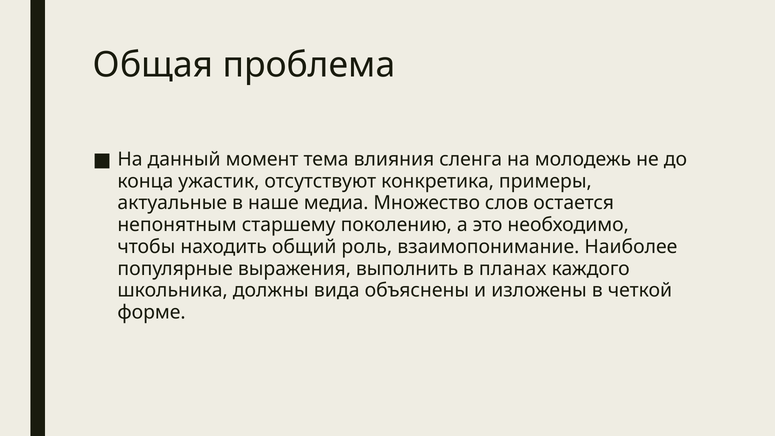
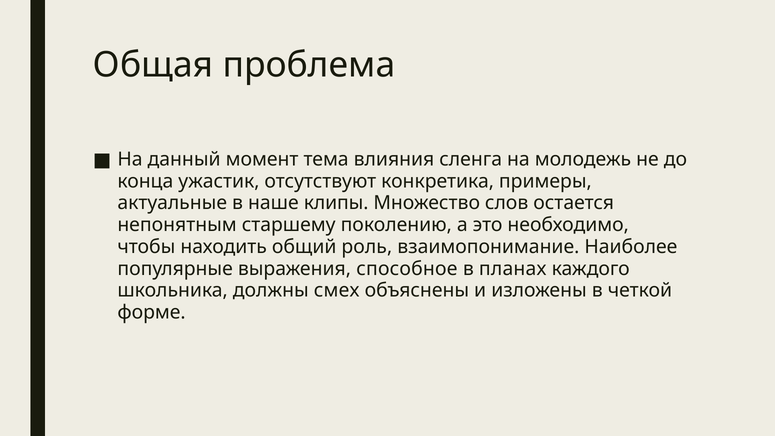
медиа: медиа -> клипы (336, 203)
выполнить: выполнить -> способное (407, 269)
вида: вида -> смех (337, 290)
